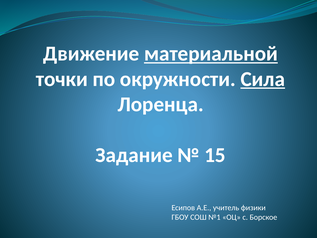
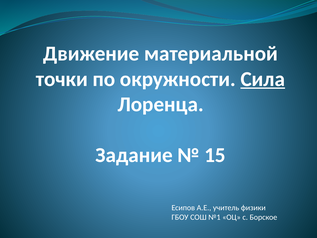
материальной underline: present -> none (211, 54)
